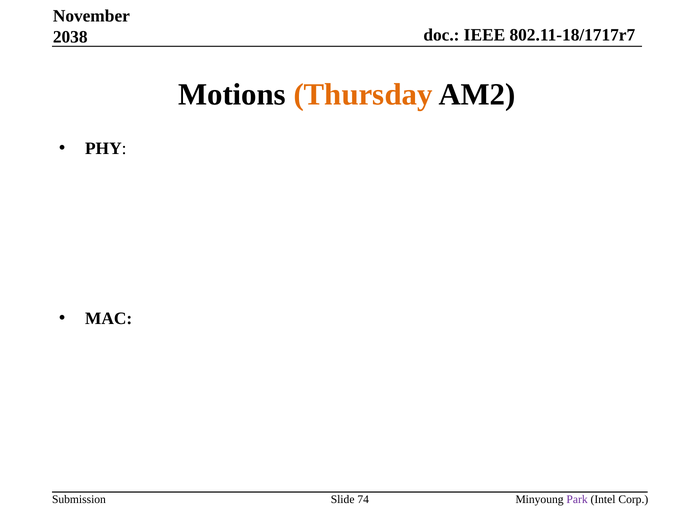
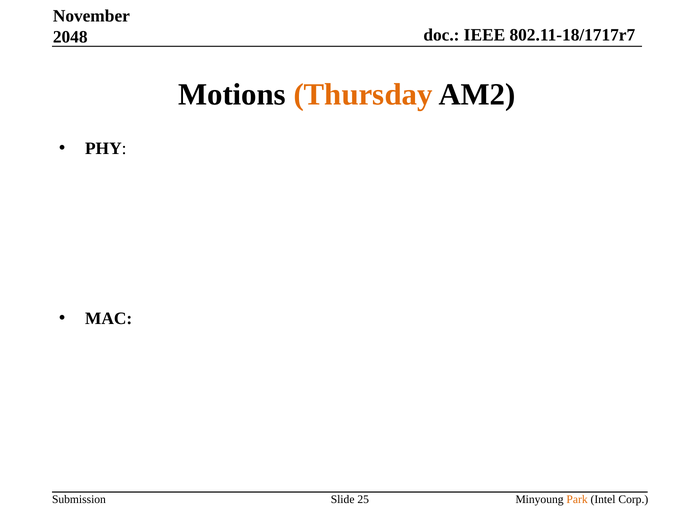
2038: 2038 -> 2048 (70, 37)
74: 74 -> 25 (363, 499)
Park colour: purple -> orange (577, 499)
